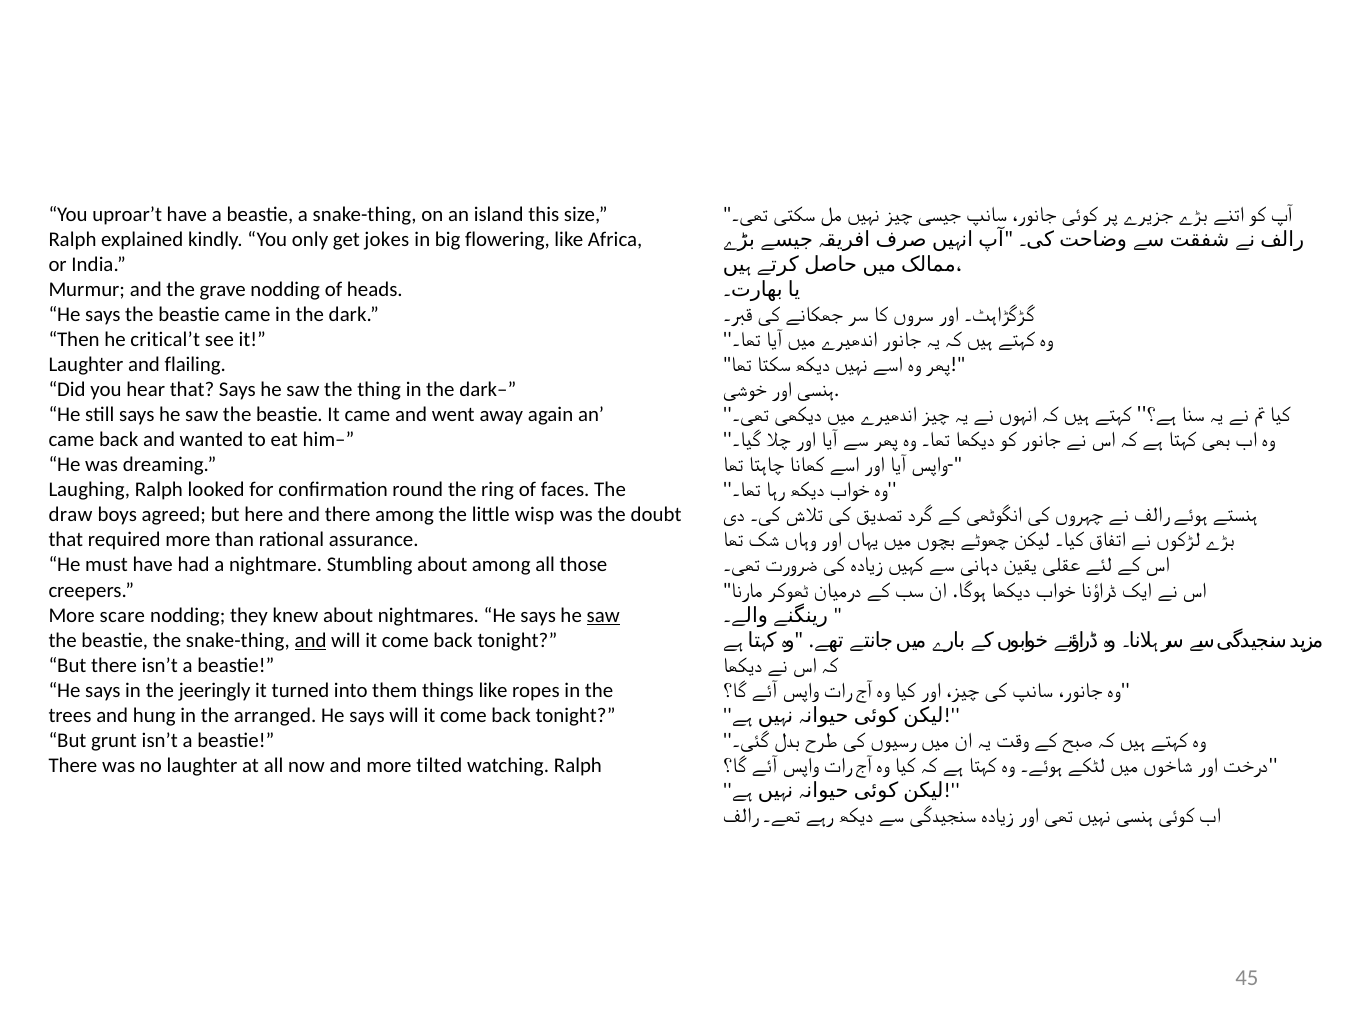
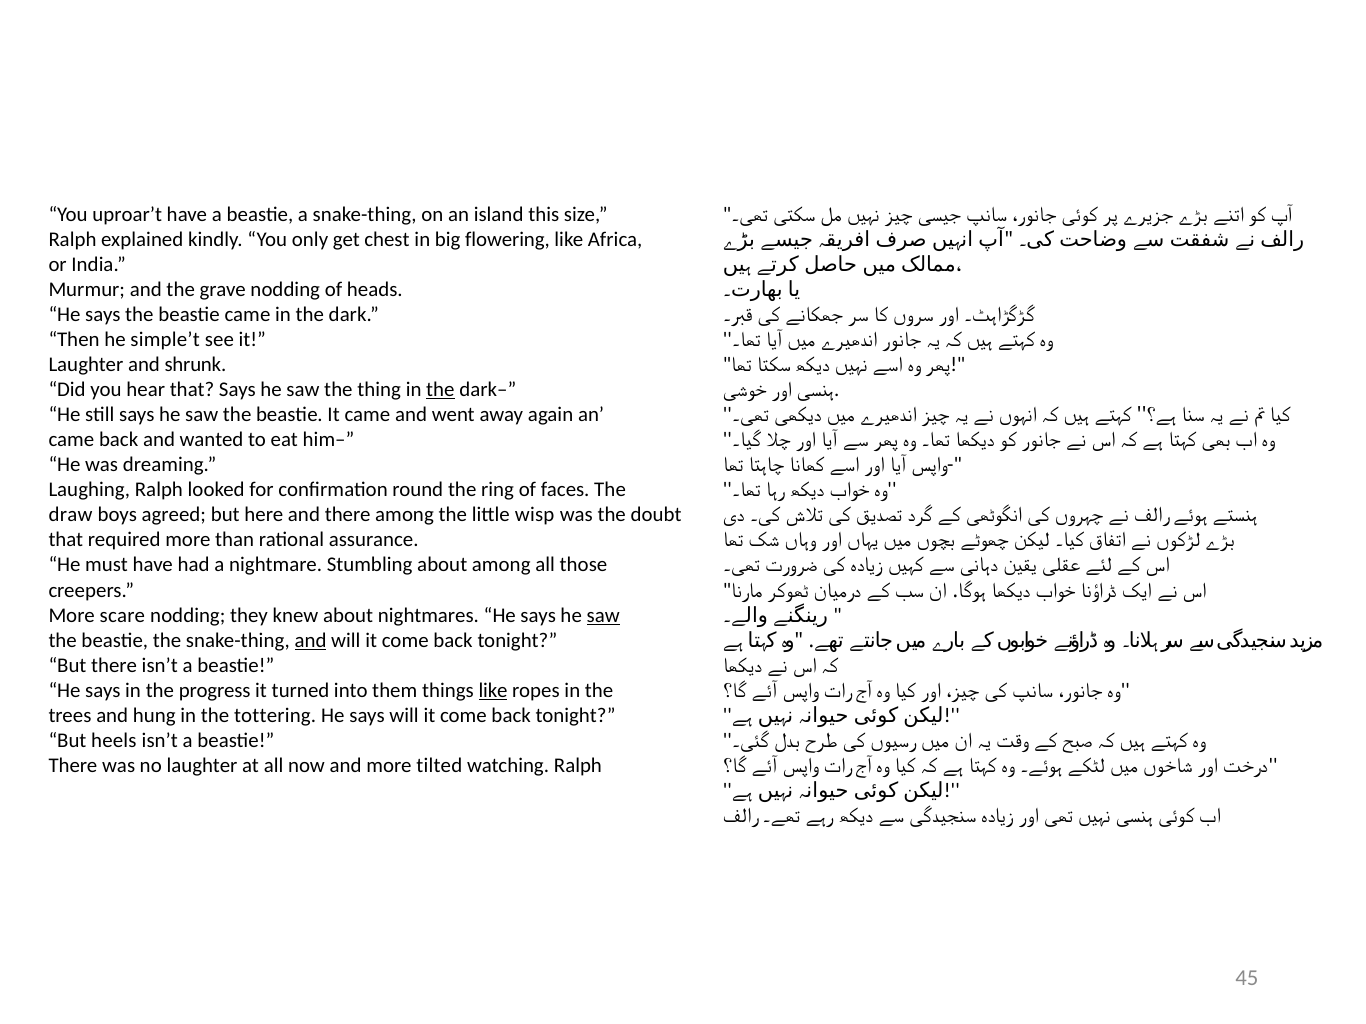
jokes: jokes -> chest (387, 240)
critical’t: critical’t -> simple’t (165, 340)
flailing: flailing -> shrunk (195, 365)
the underline: none -> present (440, 390)
jeeringly: jeeringly -> progress (215, 691)
like underline: none -> present (493, 691)
arranged: arranged -> tottering (275, 716)
grunt: grunt -> heels (114, 741)
